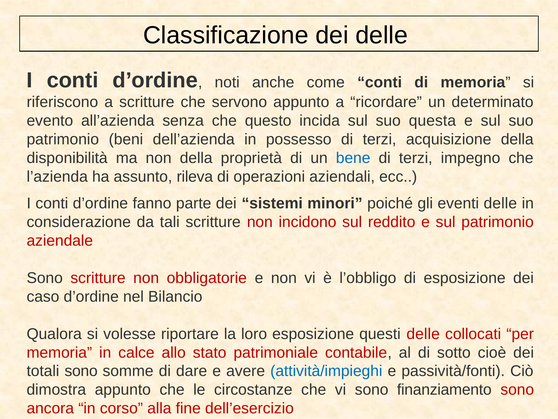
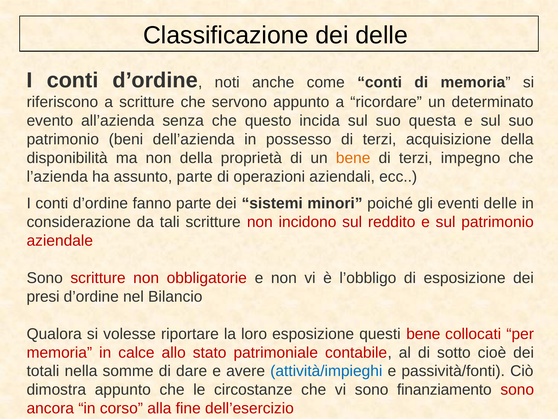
bene colour: blue -> orange (353, 158)
assunto rileva: rileva -> parte (195, 176)
caso: caso -> presi (43, 296)
questi delle: delle -> bene (423, 334)
totali sono: sono -> nella (81, 371)
